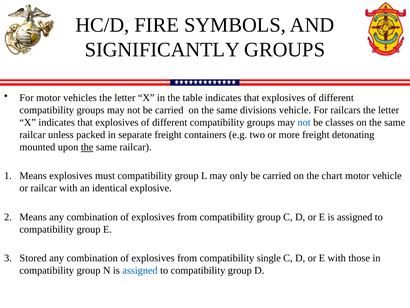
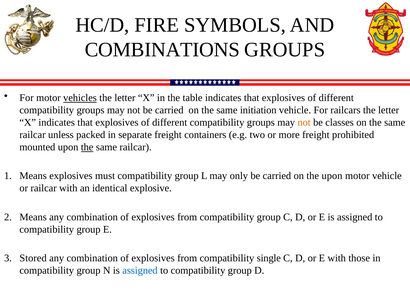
SIGNIFICANTLY: SIGNIFICANTLY -> COMBINATIONS (162, 50)
vehicles underline: none -> present (80, 98)
divisions: divisions -> initiation (258, 110)
not colour: blue -> orange (304, 122)
detonating: detonating -> prohibited (353, 135)
the chart: chart -> upon (332, 176)
